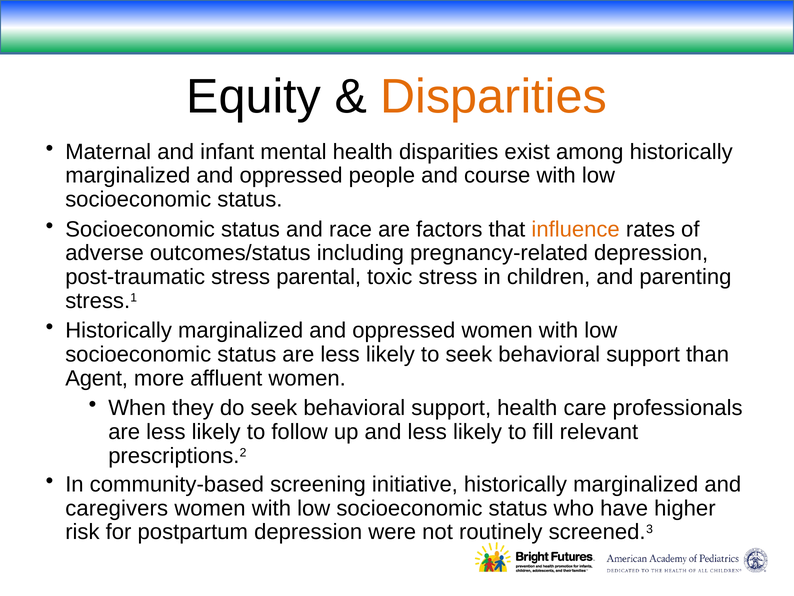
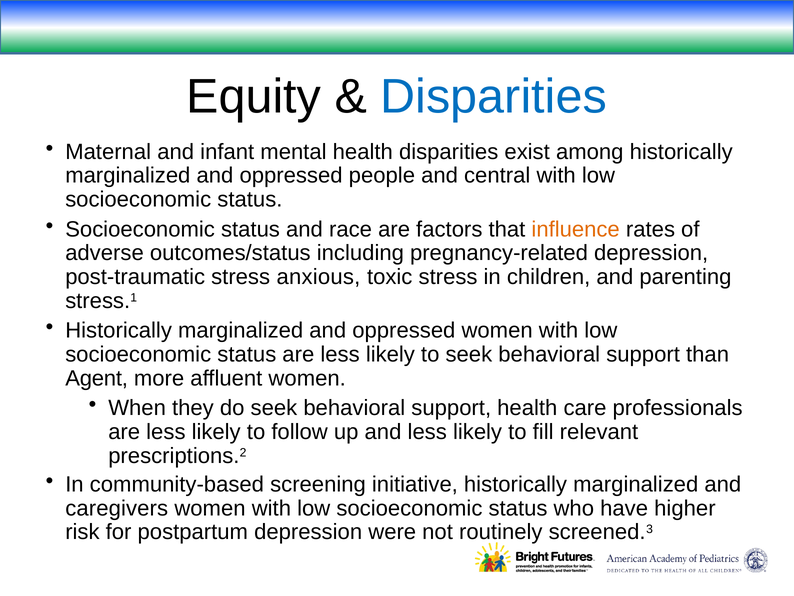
Disparities colour: orange -> blue (494, 97)
course: course -> central (497, 175)
parental: parental -> anxious (318, 277)
